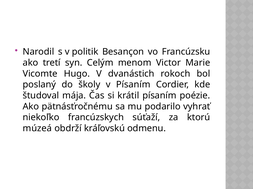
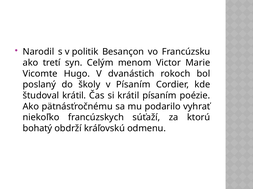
študoval mája: mája -> krátil (74, 96)
múzeá: múzeá -> bohatý (37, 129)
